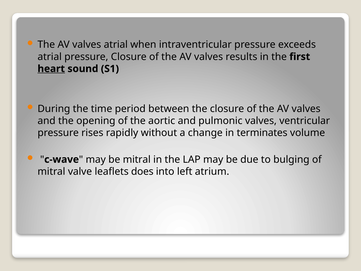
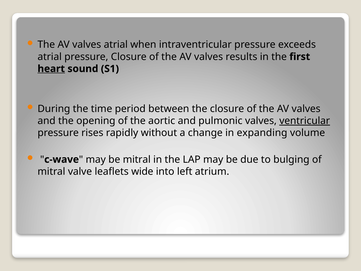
ventricular underline: none -> present (305, 121)
terminates: terminates -> expanding (262, 133)
does: does -> wide (142, 171)
